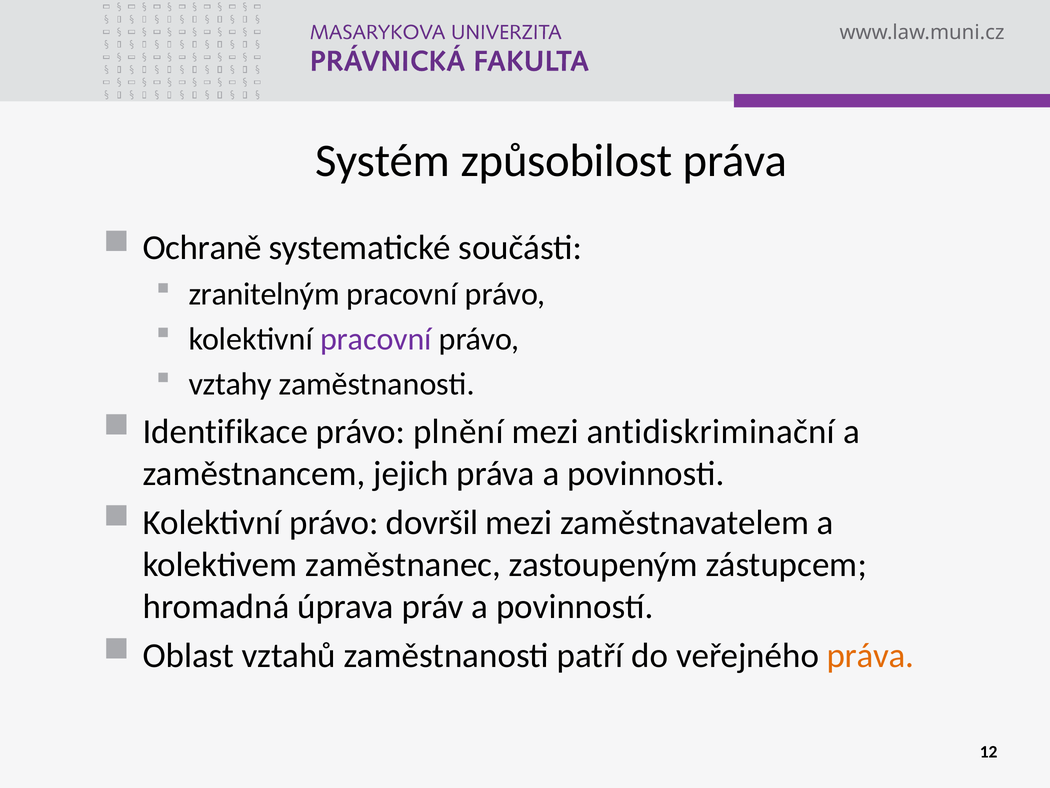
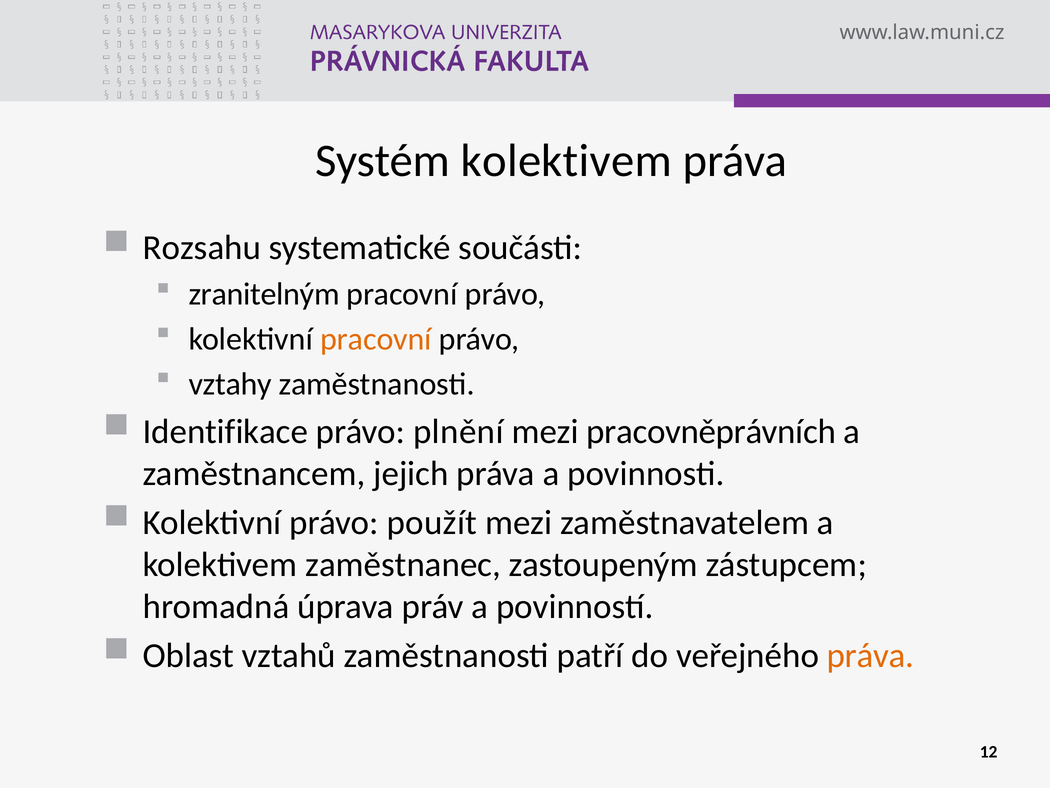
Systém způsobilost: způsobilost -> kolektivem (566, 160)
Ochraně: Ochraně -> Rozsahu (202, 248)
pracovní colour: purple -> orange (376, 339)
antidiskriminační: antidiskriminační -> pracovněprávních (711, 431)
dovršil: dovršil -> použít (432, 522)
